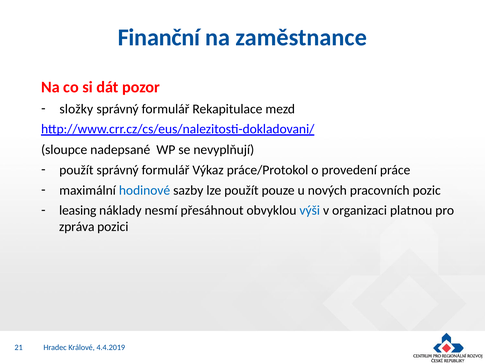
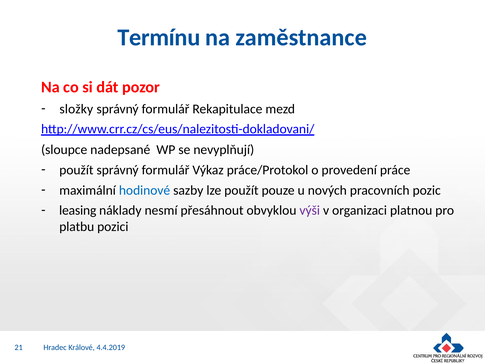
Finanční: Finanční -> Termínu (159, 37)
výši colour: blue -> purple (310, 210)
zpráva: zpráva -> platbu (77, 227)
